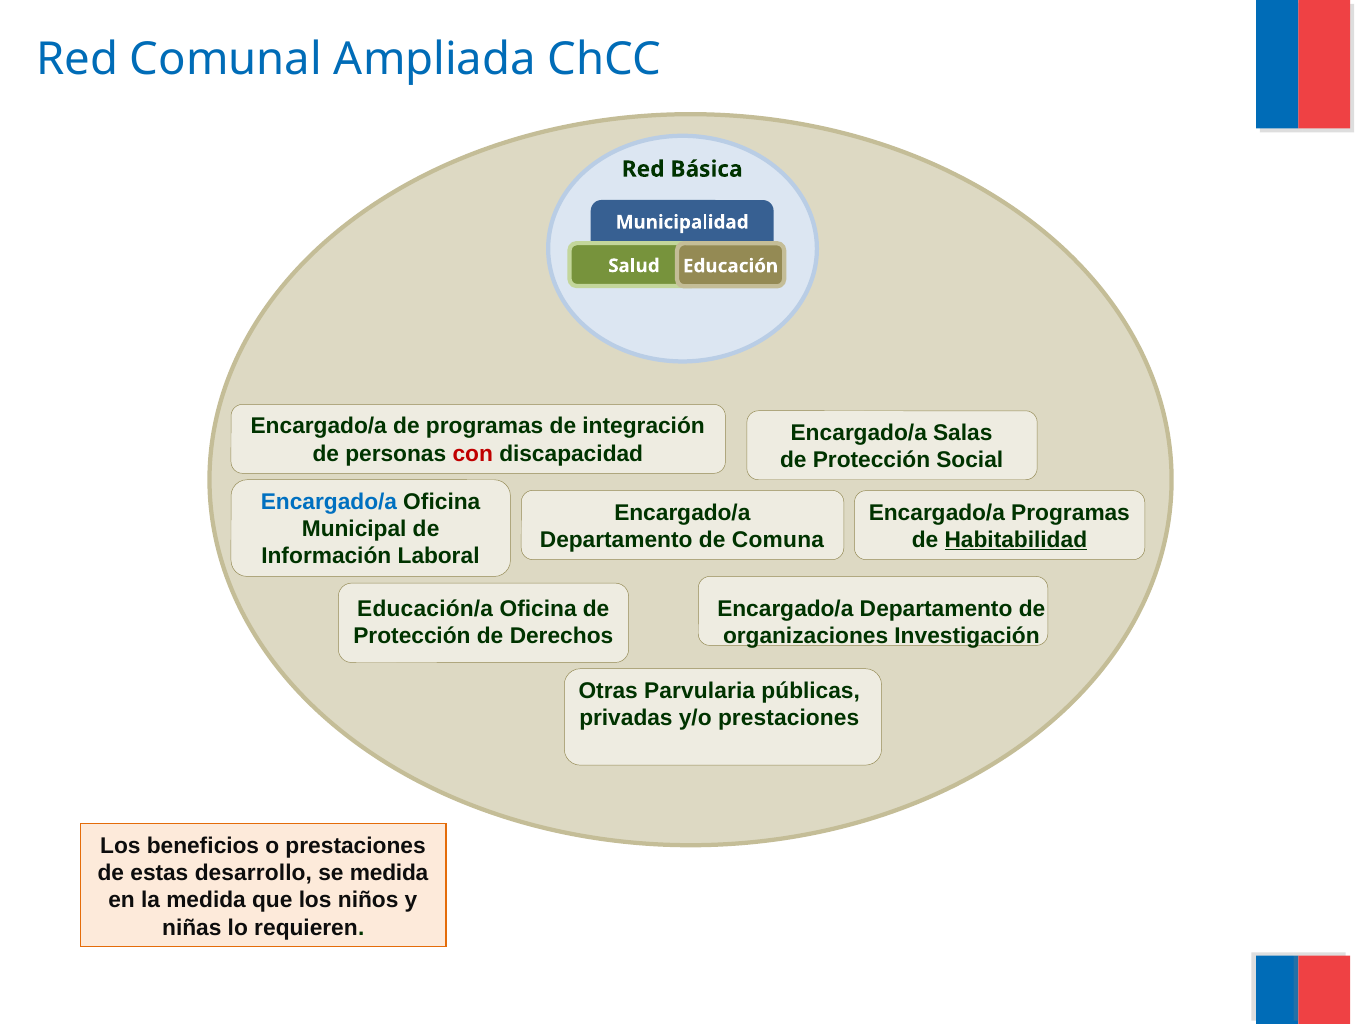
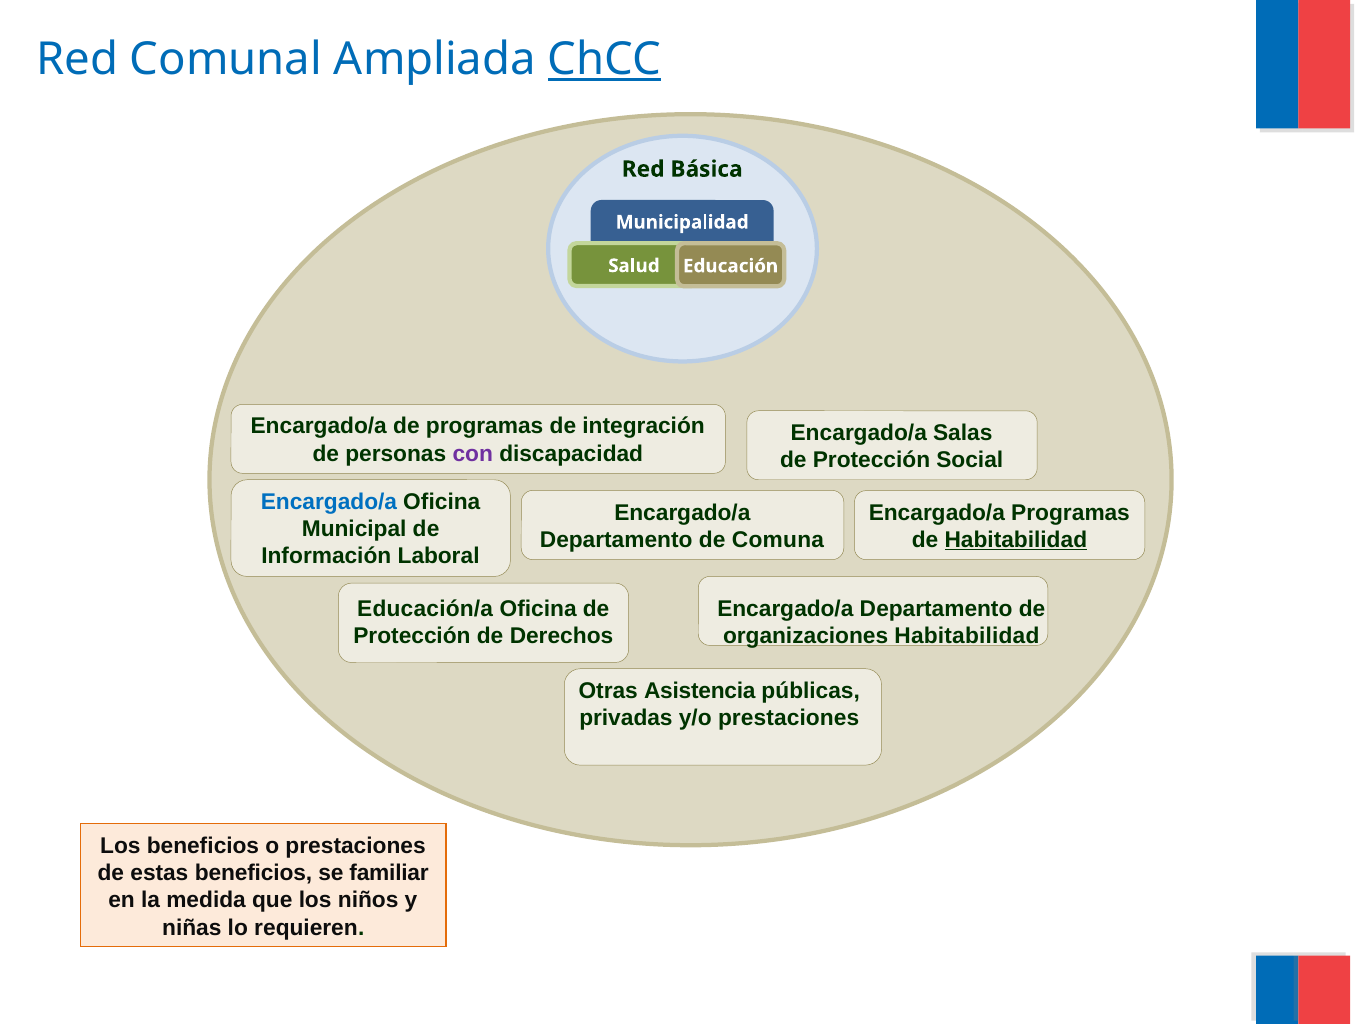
ChCC underline: none -> present (605, 60)
con colour: red -> purple (473, 453)
organizaciones Investigación: Investigación -> Habitabilidad (967, 636)
Parvularia: Parvularia -> Asistencia (700, 690)
estas desarrollo: desarrollo -> beneficios (253, 873)
se medida: medida -> familiar (389, 873)
